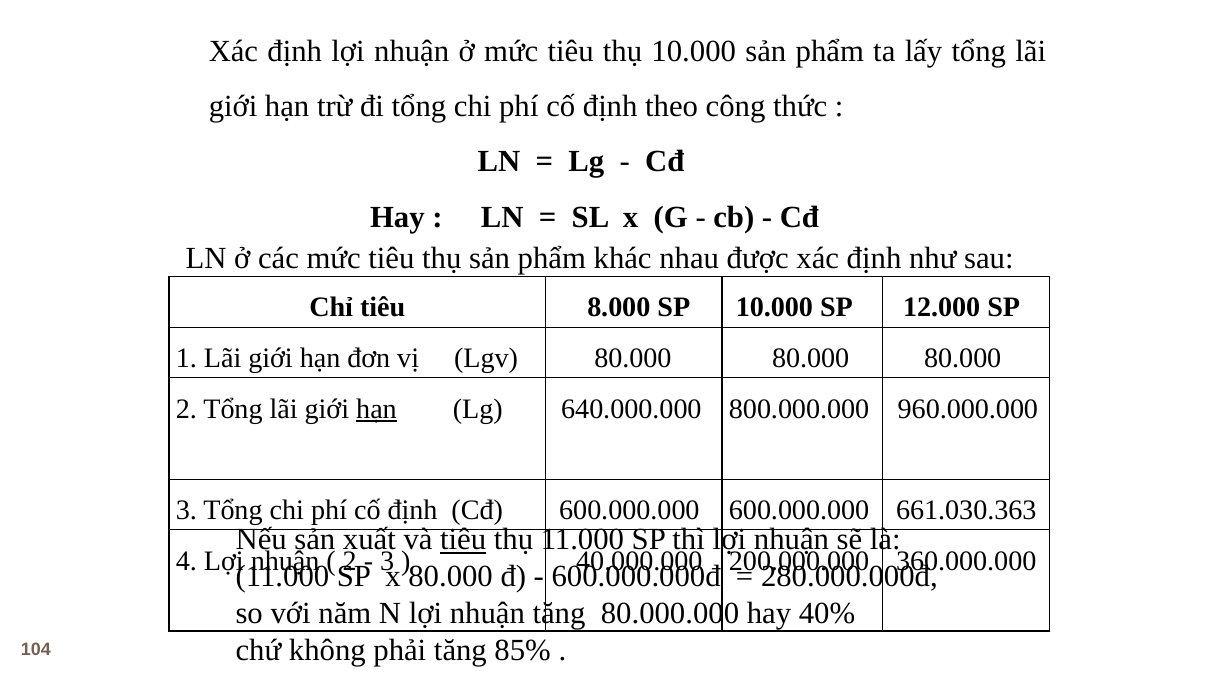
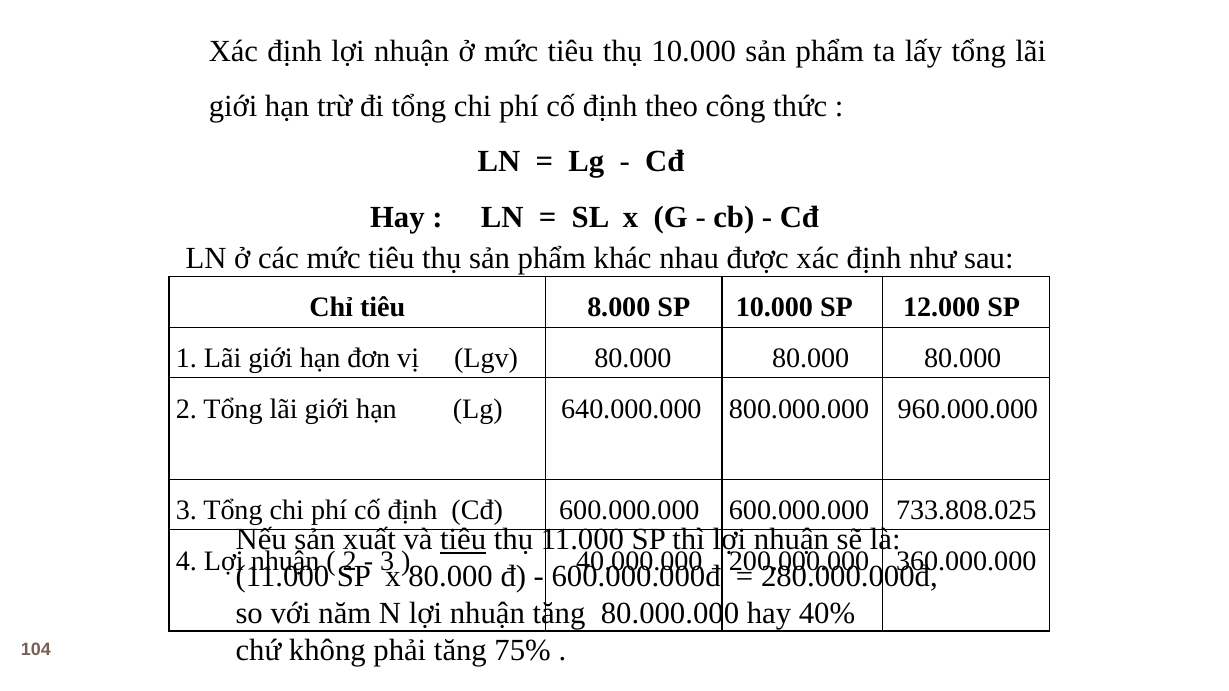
hạn underline: present -> none (377, 409)
661.030.363: 661.030.363 -> 733.808.025 (966, 511)
85%: 85% -> 75% (523, 650)
